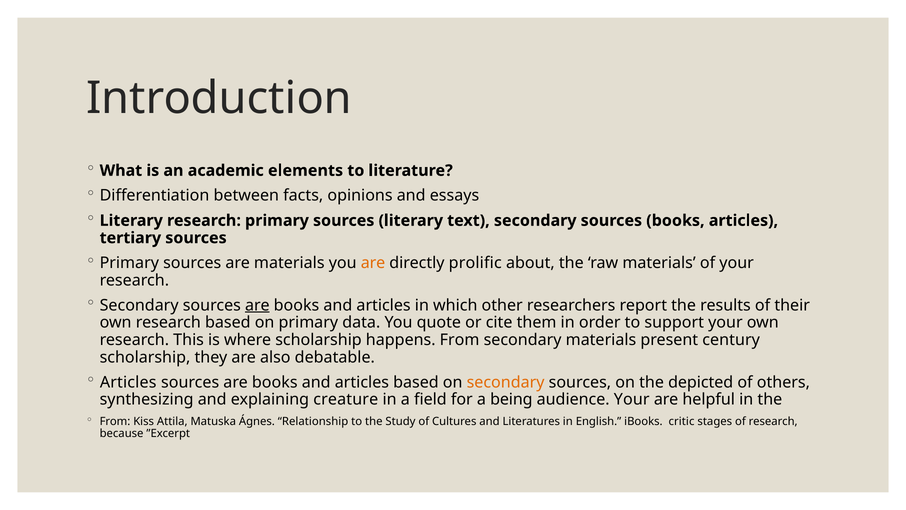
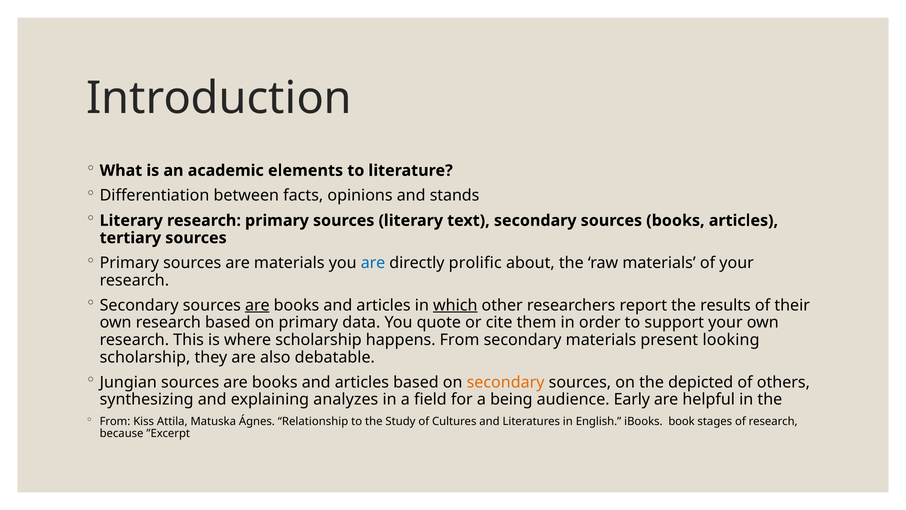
essays: essays -> stands (455, 195)
are colour: orange -> blue (373, 263)
which underline: none -> present (455, 305)
century: century -> looking (731, 340)
Articles: Articles -> Jungian (128, 382)
creature: creature -> analyzes (346, 399)
audience Your: Your -> Early (632, 399)
critic: critic -> book (682, 421)
